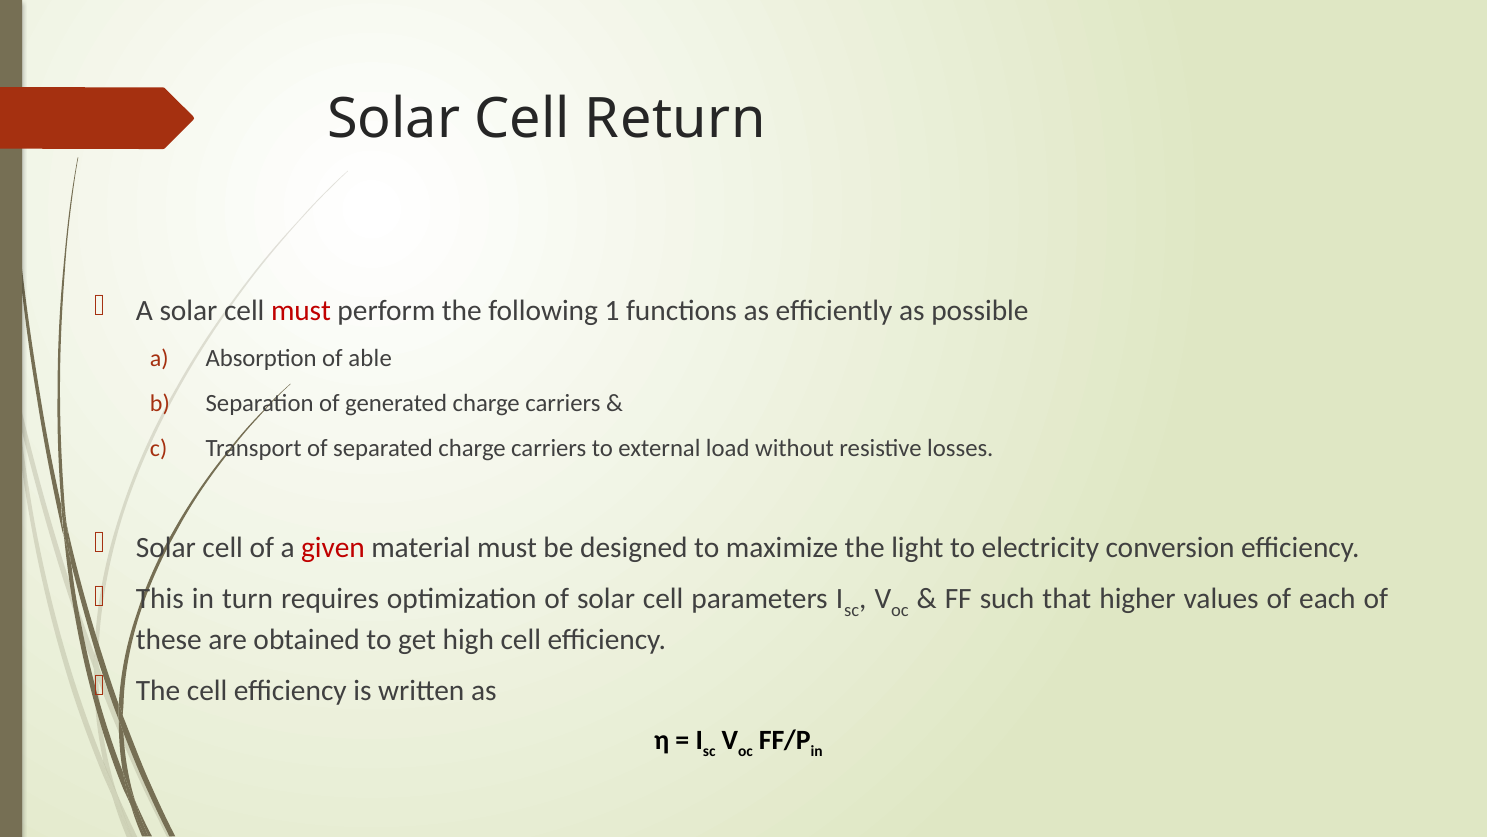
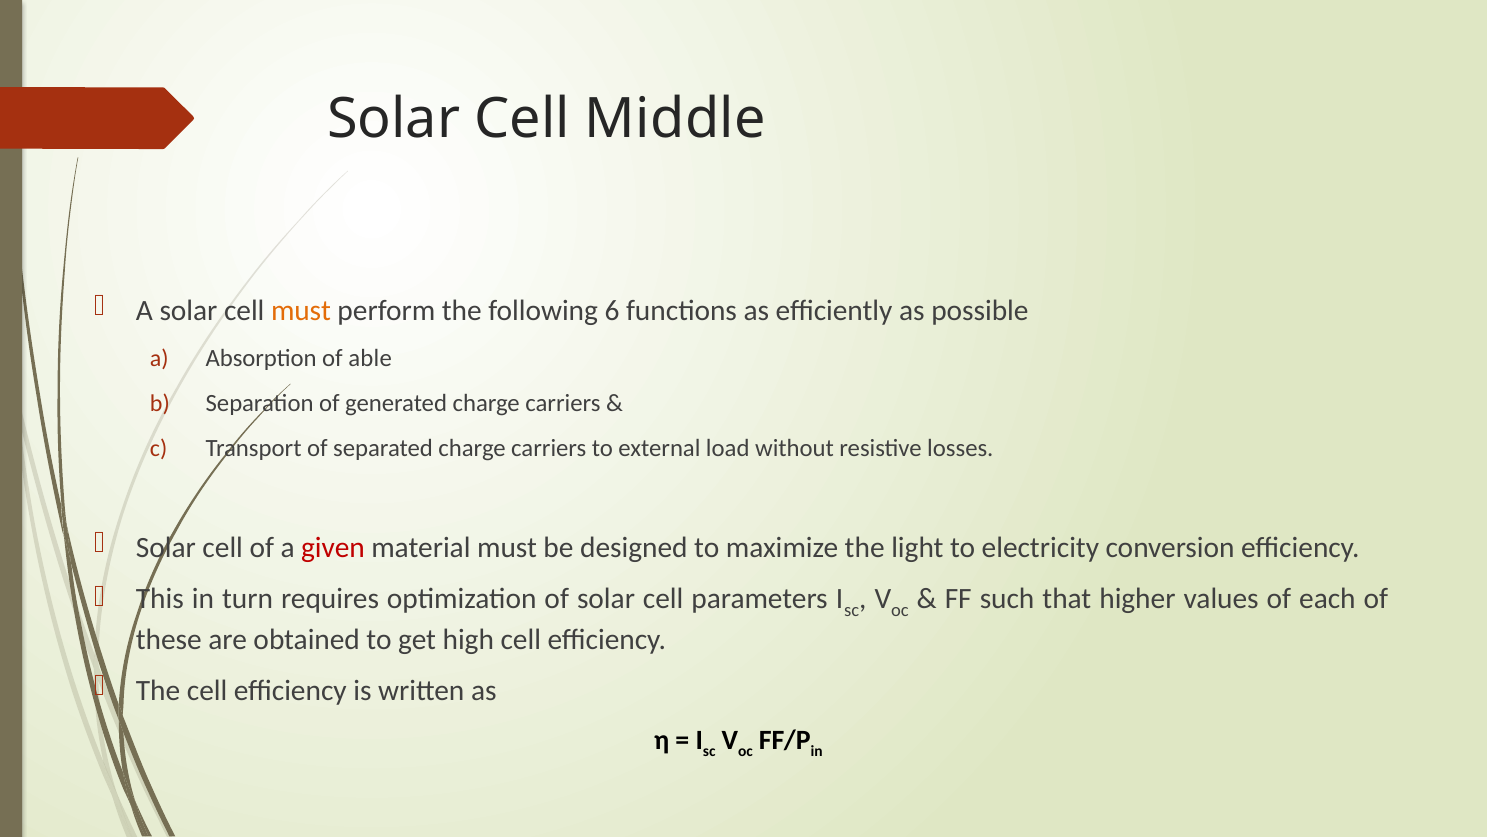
Return: Return -> Middle (675, 119)
must colour: red -> orange (301, 310)
1: 1 -> 6 (612, 310)
